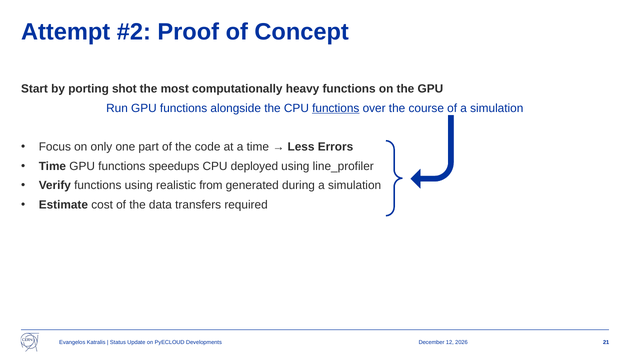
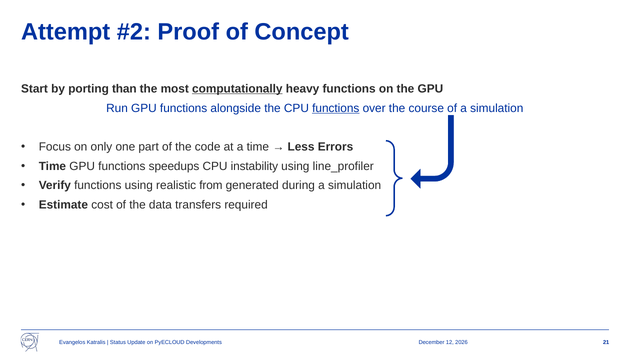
shot: shot -> than (124, 89)
computationally underline: none -> present (237, 89)
deployed: deployed -> instability (254, 166)
